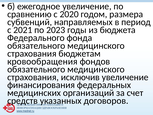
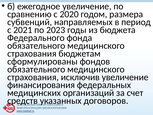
кровообращения: кровообращения -> сформулированы (42, 61)
